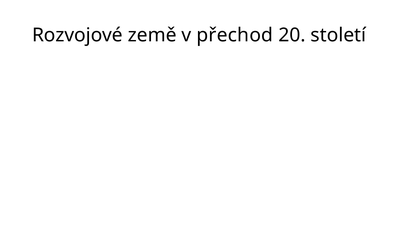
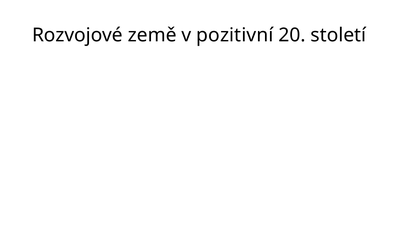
přechod: přechod -> pozitivní (235, 35)
